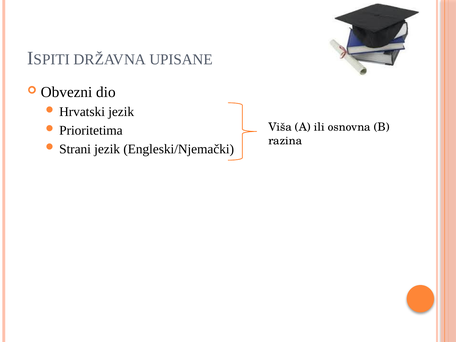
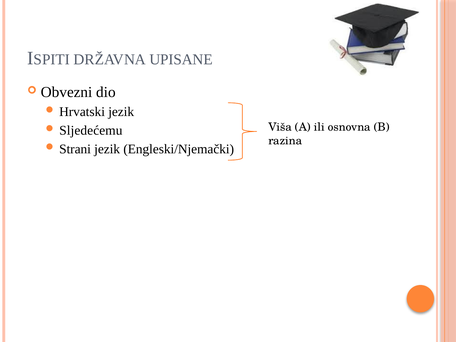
Prioritetima: Prioritetima -> Sljedećemu (91, 130)
